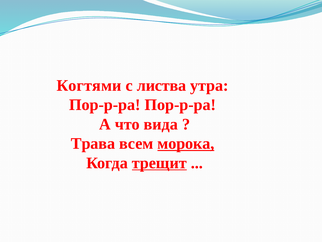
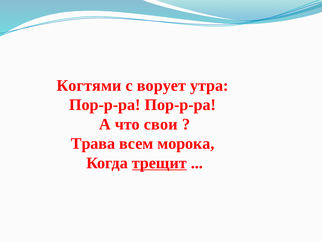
листва: листва -> ворует (161, 85)
вида: вида -> свои (161, 124)
морока underline: present -> none (186, 143)
